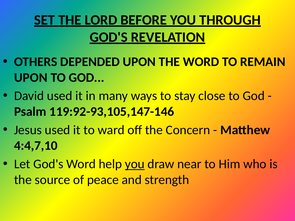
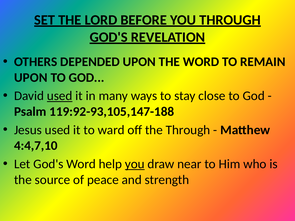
used underline: none -> present (60, 96)
119:92-93,105,147-146: 119:92-93,105,147-146 -> 119:92-93,105,147-188 (112, 112)
the Concern: Concern -> Through (188, 130)
